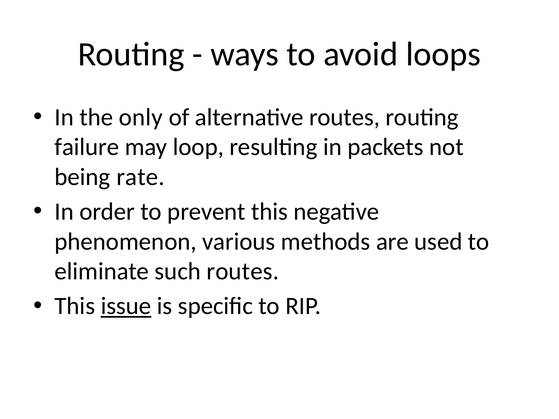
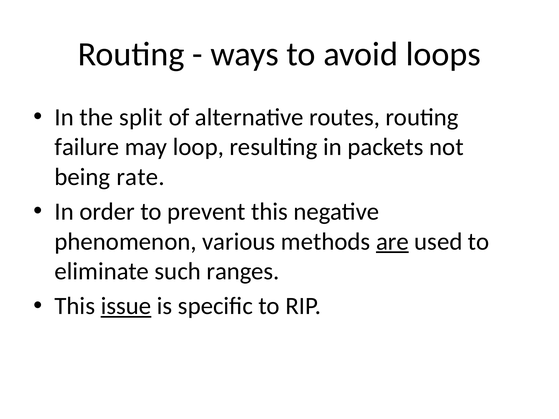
only: only -> split (141, 117)
are underline: none -> present (392, 242)
such routes: routes -> ranges (243, 271)
